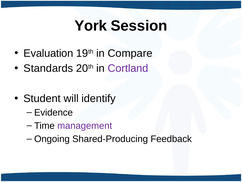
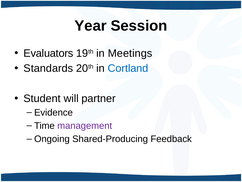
York: York -> Year (91, 26)
Evaluation: Evaluation -> Evaluators (48, 53)
Compare: Compare -> Meetings (130, 53)
Cortland colour: purple -> blue (128, 68)
identify: identify -> partner (99, 98)
